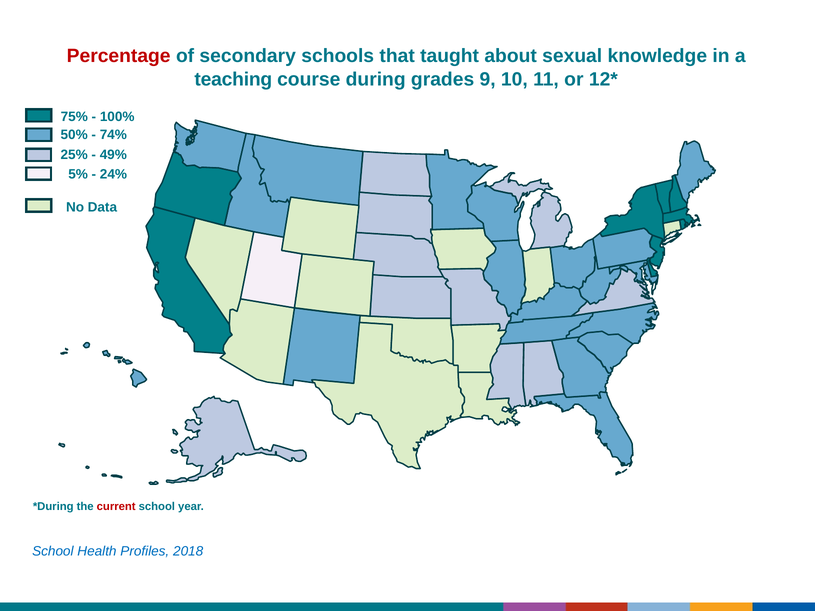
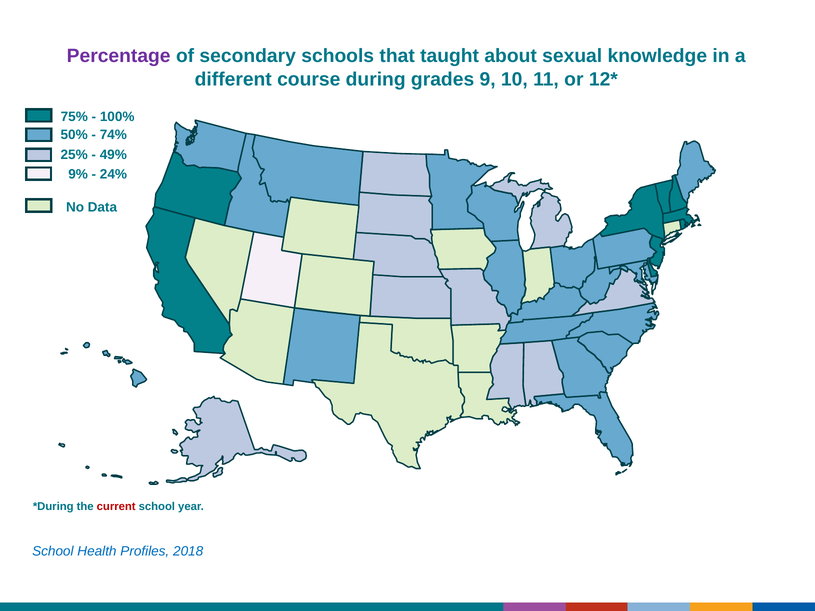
Percentage colour: red -> purple (119, 56)
teaching: teaching -> different (233, 79)
5%: 5% -> 9% (78, 175)
